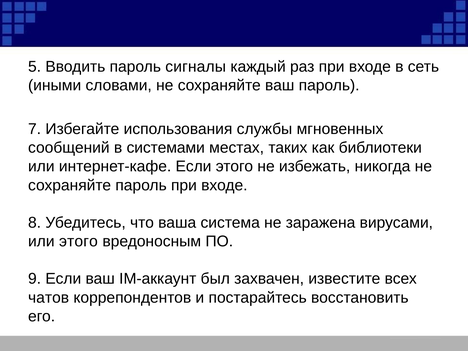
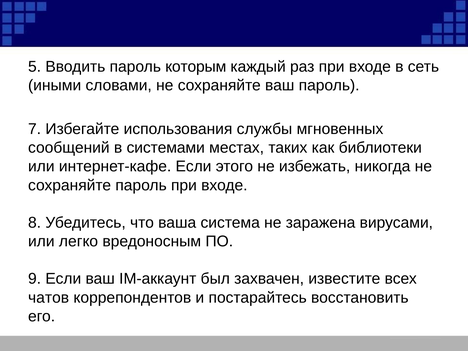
сигналы: сигналы -> которым (196, 67)
или этого: этого -> легко (78, 241)
